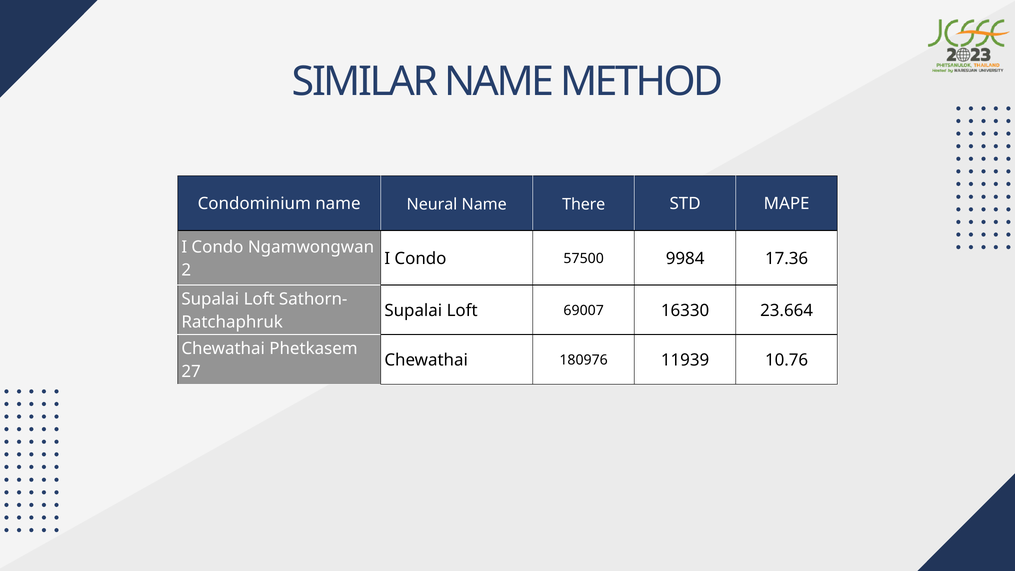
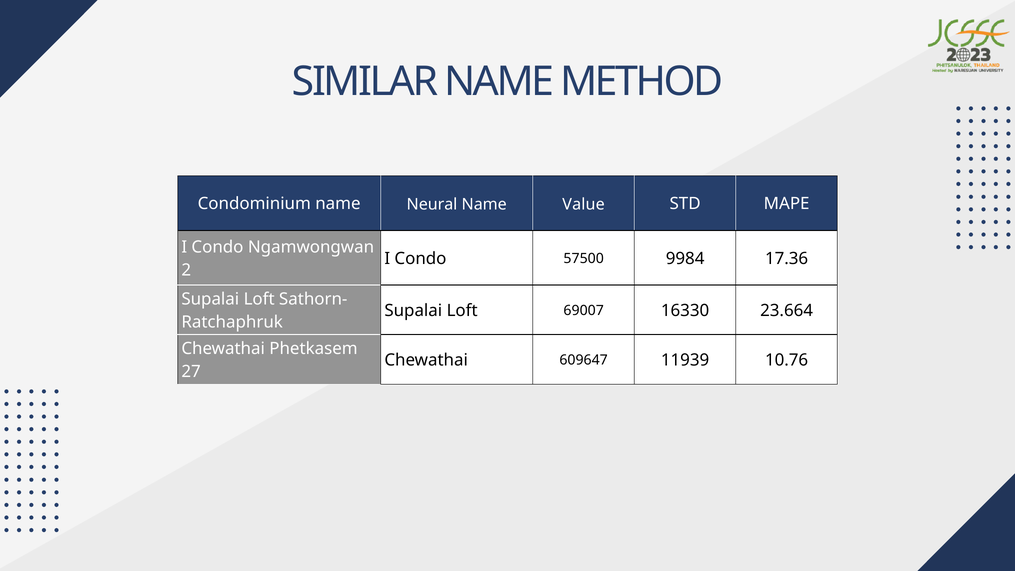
There: There -> Value (584, 204)
180976: 180976 -> 609647 (584, 360)
